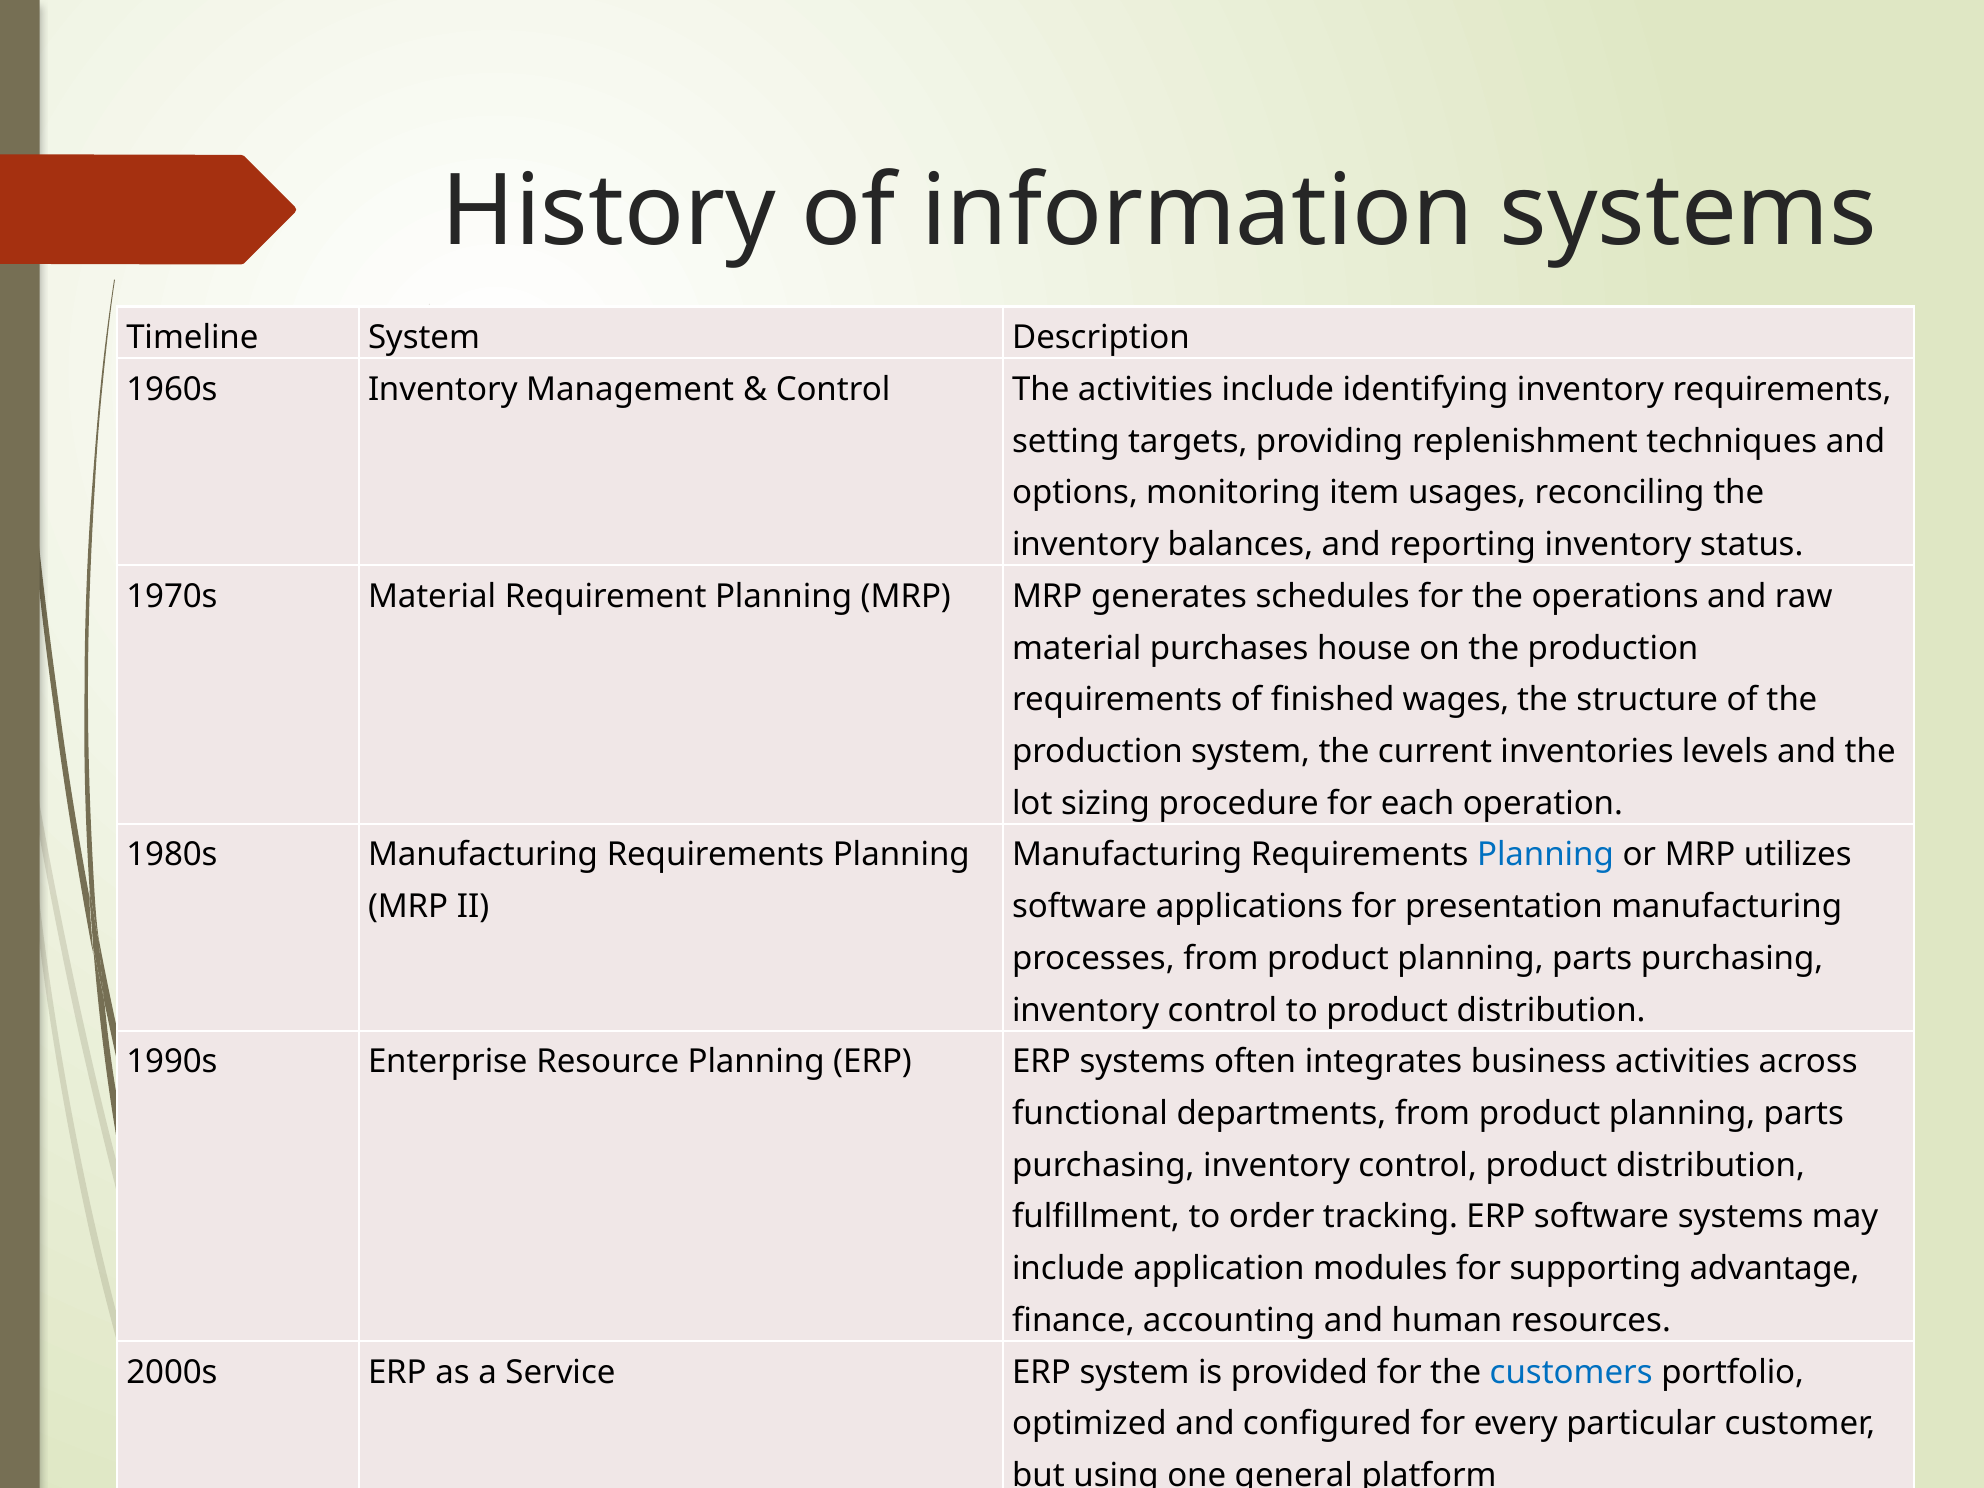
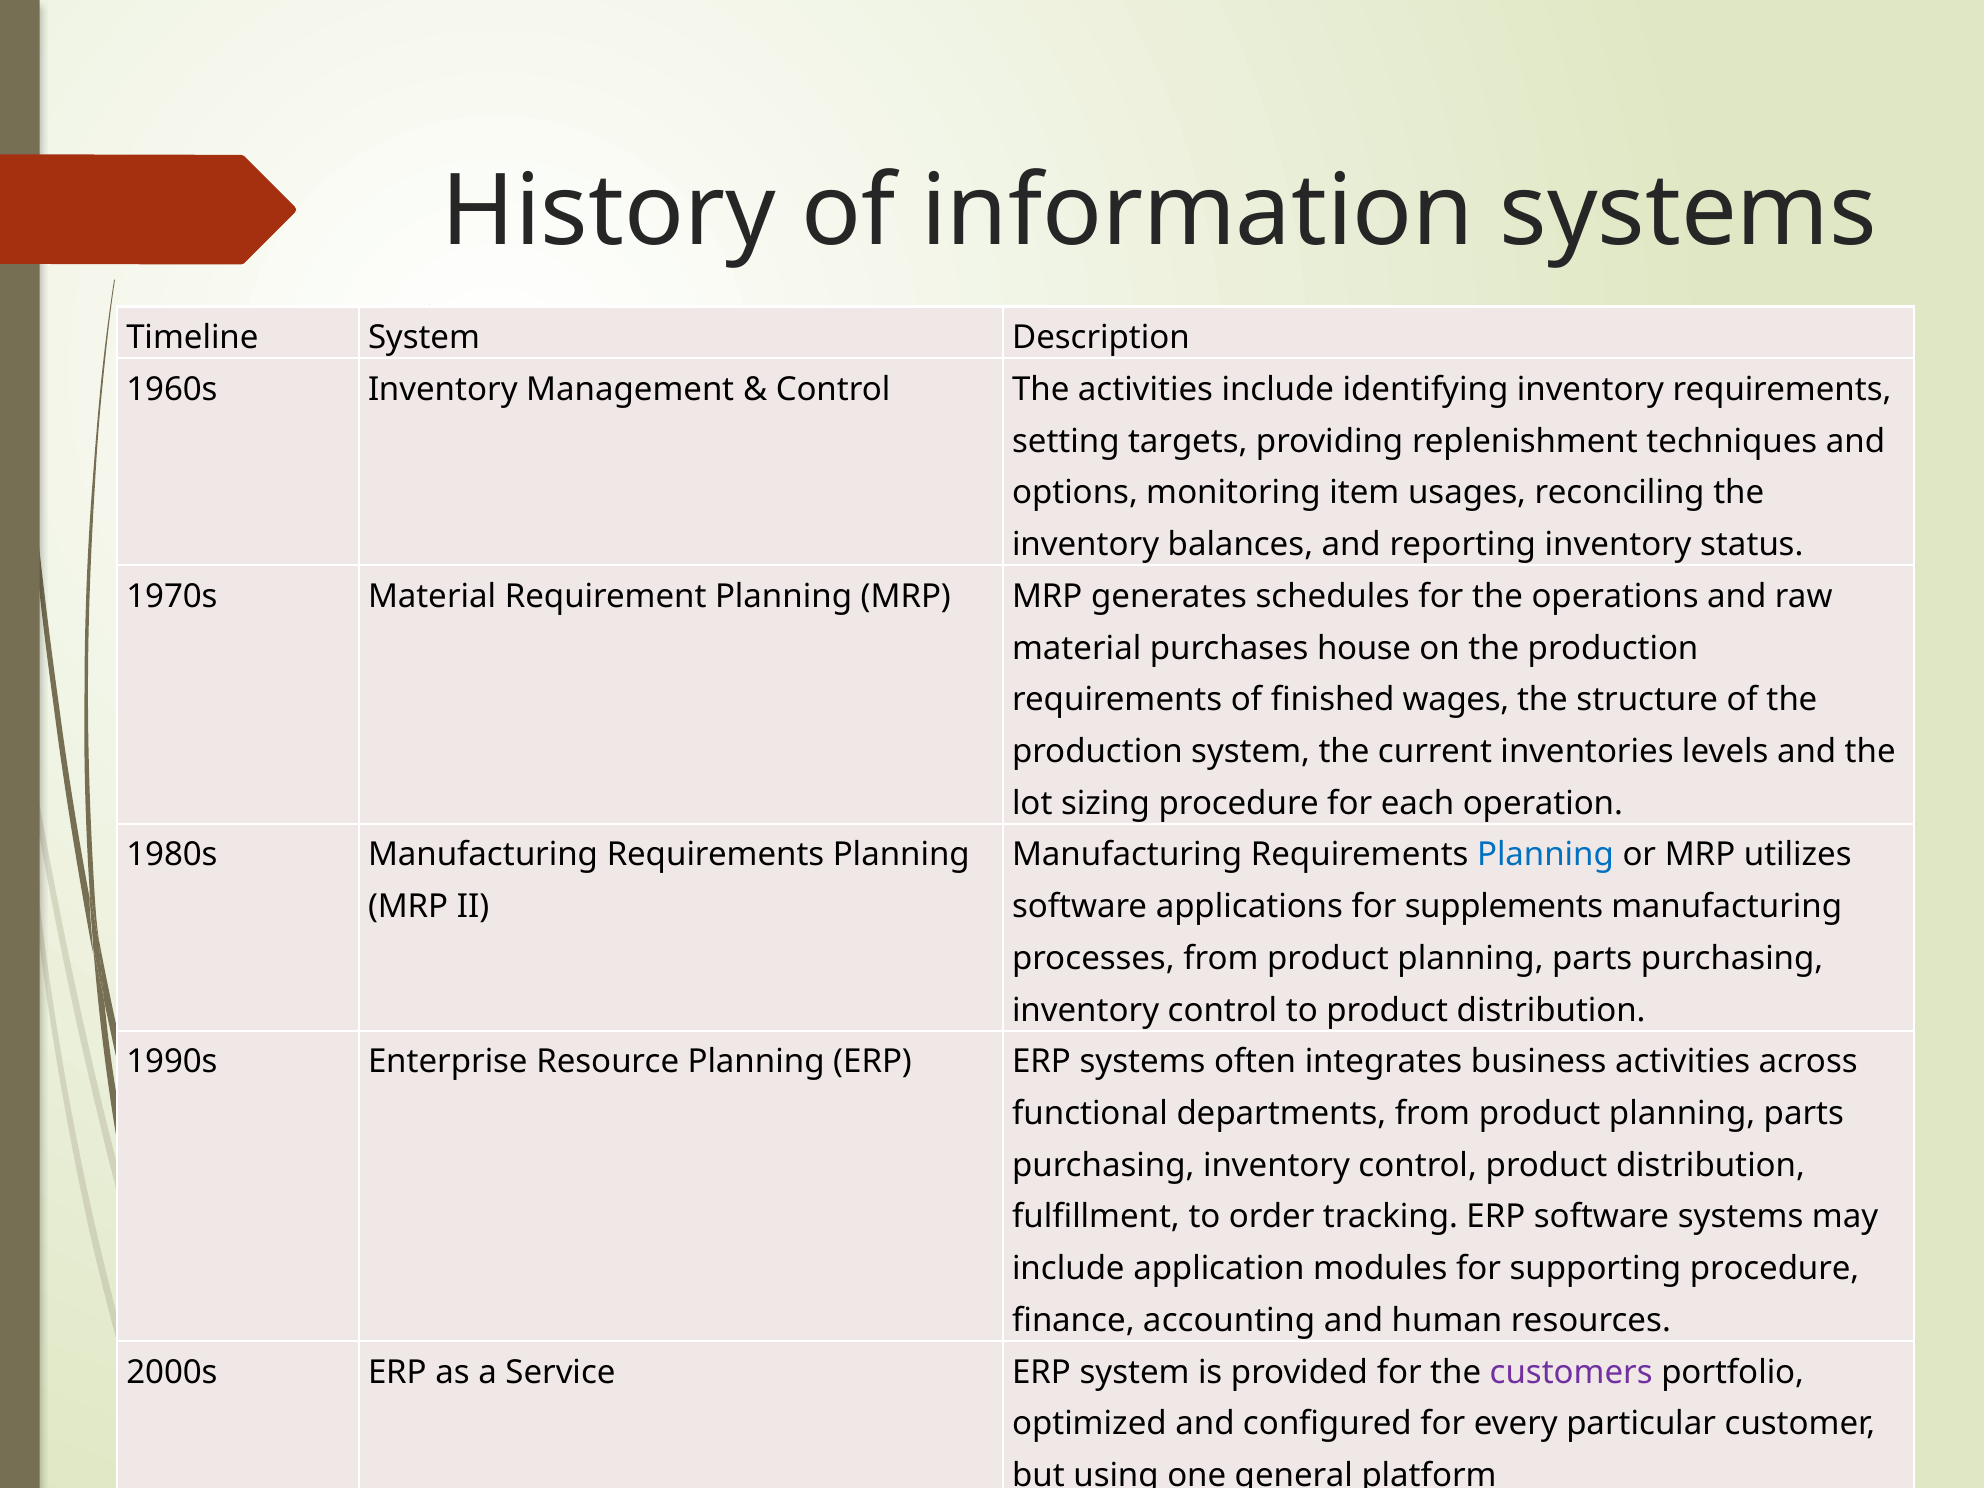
presentation: presentation -> supplements (1504, 907)
supporting advantage: advantage -> procedure (1775, 1269)
customers colour: blue -> purple (1571, 1372)
